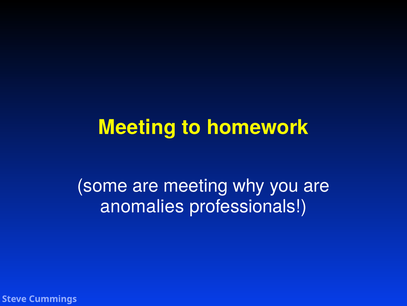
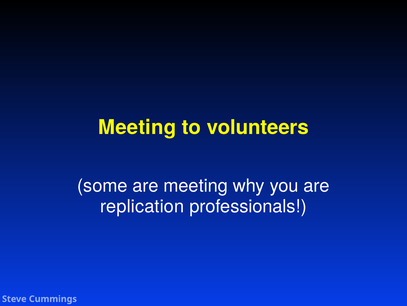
homework: homework -> volunteers (258, 127)
anomalies: anomalies -> replication (142, 206)
